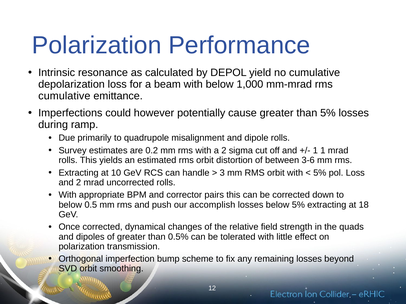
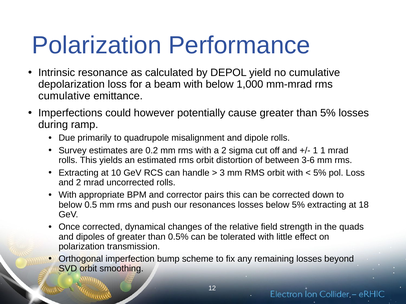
accomplish: accomplish -> resonances (212, 205)
